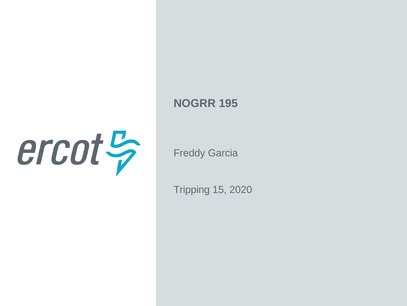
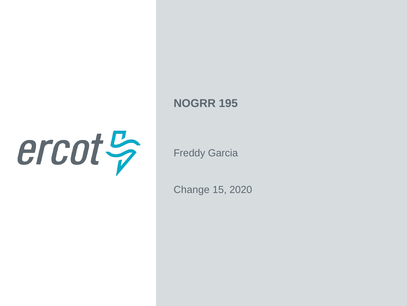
Tripping: Tripping -> Change (192, 189)
